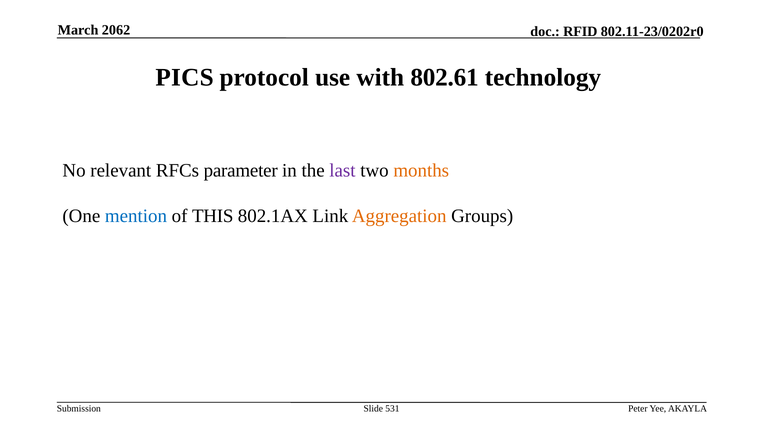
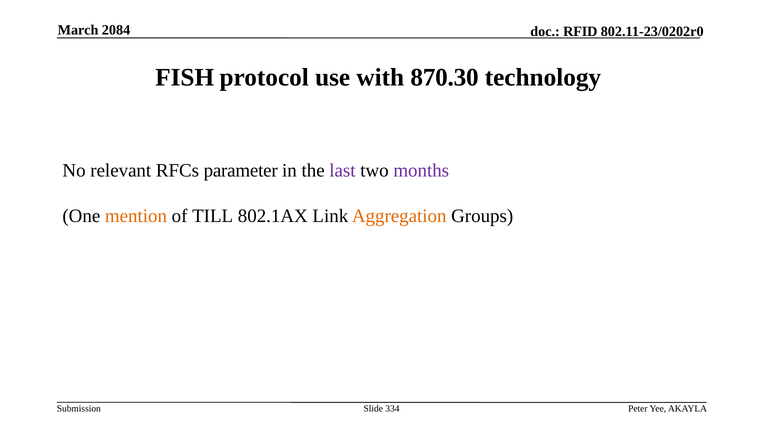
2062: 2062 -> 2084 (116, 30)
PICS: PICS -> FISH (185, 77)
802.61: 802.61 -> 870.30 (445, 77)
months colour: orange -> purple (421, 170)
mention colour: blue -> orange (136, 216)
THIS: THIS -> TILL (213, 216)
531: 531 -> 334 (392, 408)
